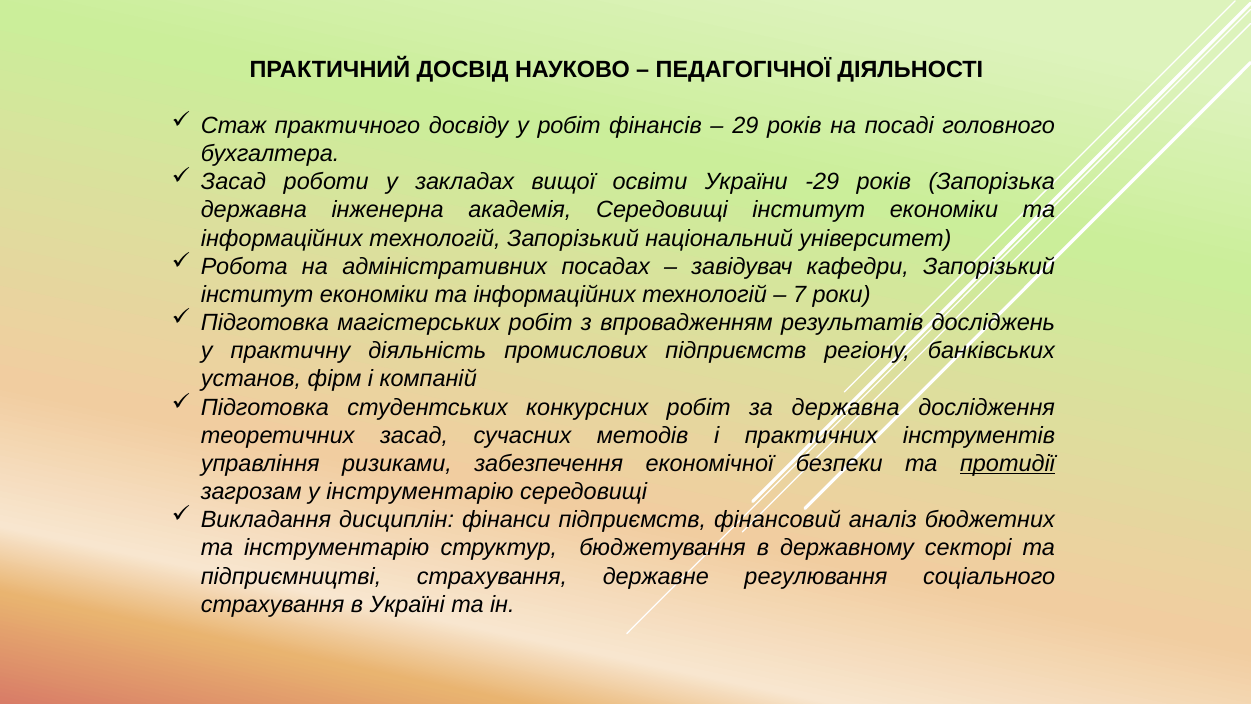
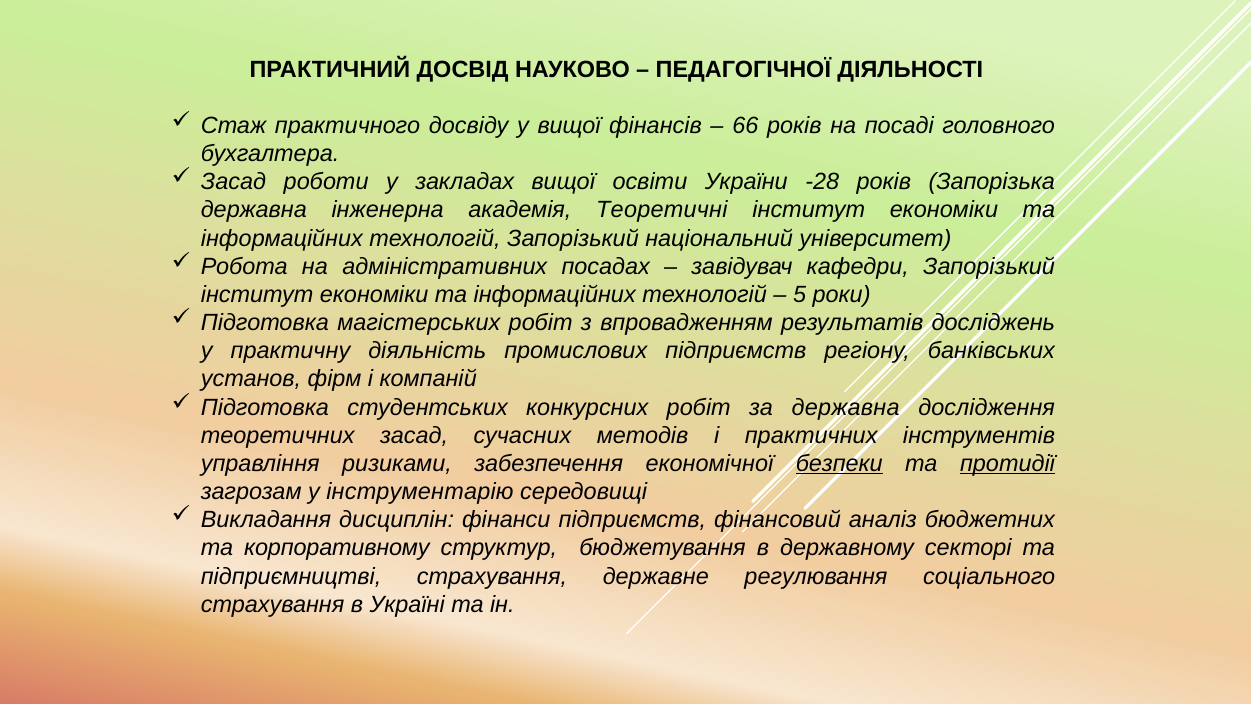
у робіт: робіт -> вищої (569, 126)
29: 29 -> 66 (745, 126)
-29: -29 -> -28 (822, 182)
академія Середовищі: Середовищі -> Теоретичні (662, 210)
7: 7 -> 5 (800, 295)
безпеки underline: none -> present (839, 463)
та інструментарію: інструментарію -> корпоративному (337, 548)
